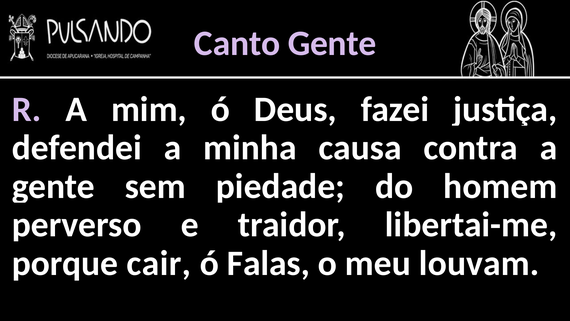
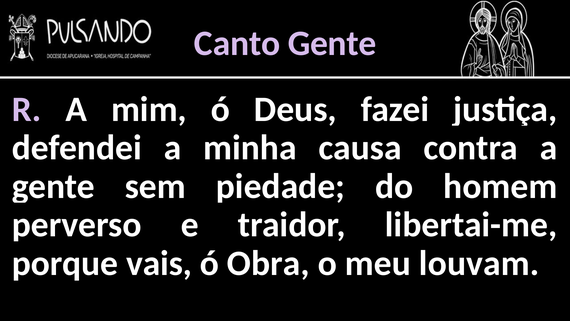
cair: cair -> vais (159, 263)
Falas: Falas -> Obra (268, 263)
